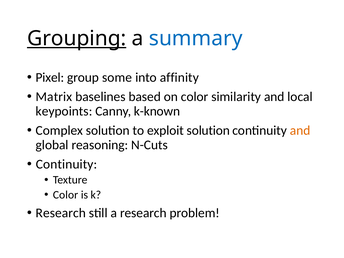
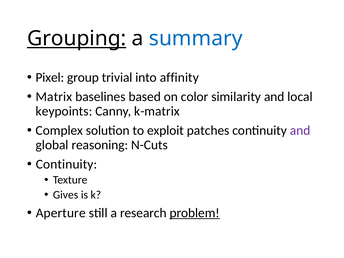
some: some -> trivial (117, 78)
k-known: k-known -> k-matrix (157, 111)
exploit solution: solution -> patches (208, 130)
and colour: orange -> purple (300, 130)
Color: Color -> Gives (66, 195)
Research: Research -> Aperture (61, 213)
problem underline: none -> present (195, 213)
